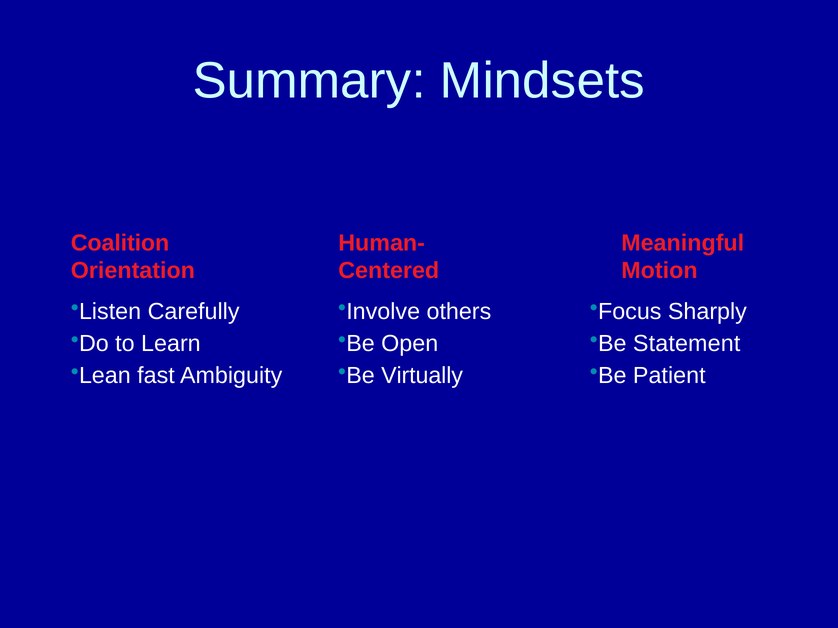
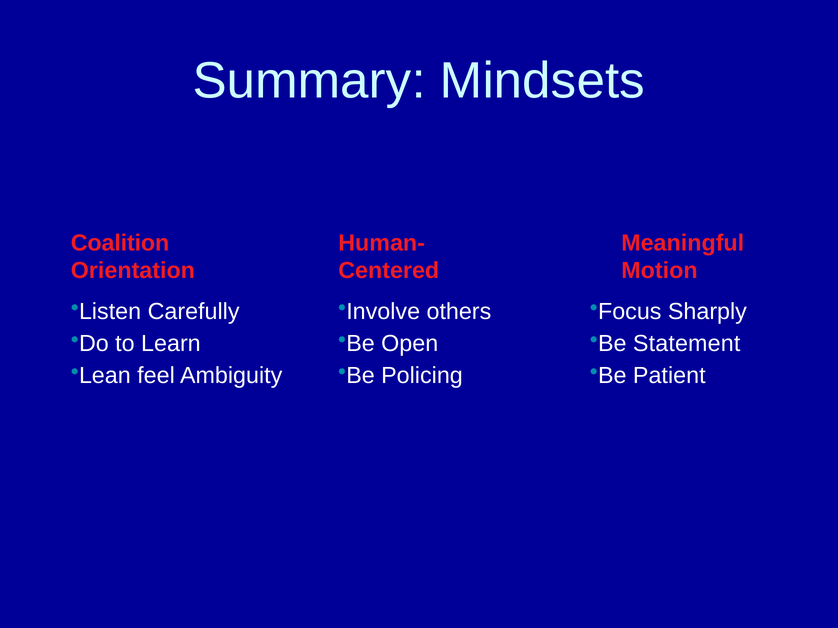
fast: fast -> feel (156, 376)
Virtually: Virtually -> Policing (422, 376)
